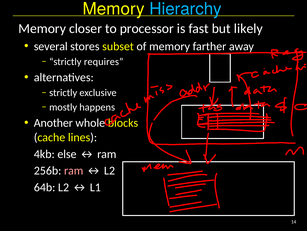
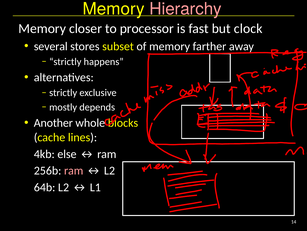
Hierarchy colour: light blue -> pink (186, 9)
likely: likely -> clock (248, 29)
requires: requires -> happens (104, 61)
happens: happens -> depends (97, 107)
